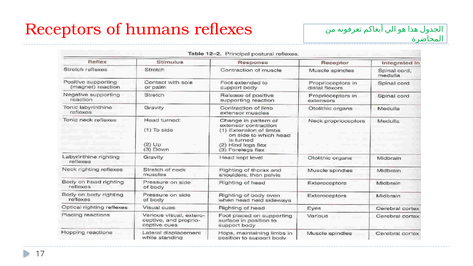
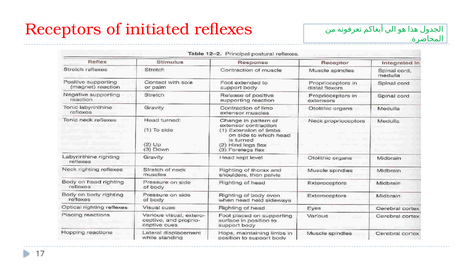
humans: humans -> initiated (157, 29)
